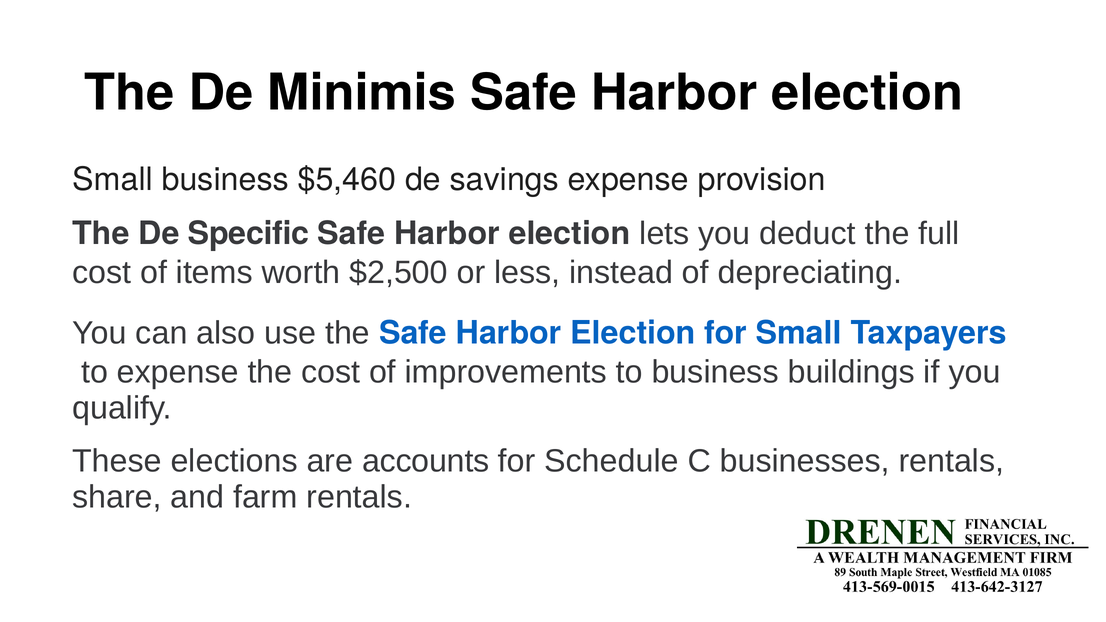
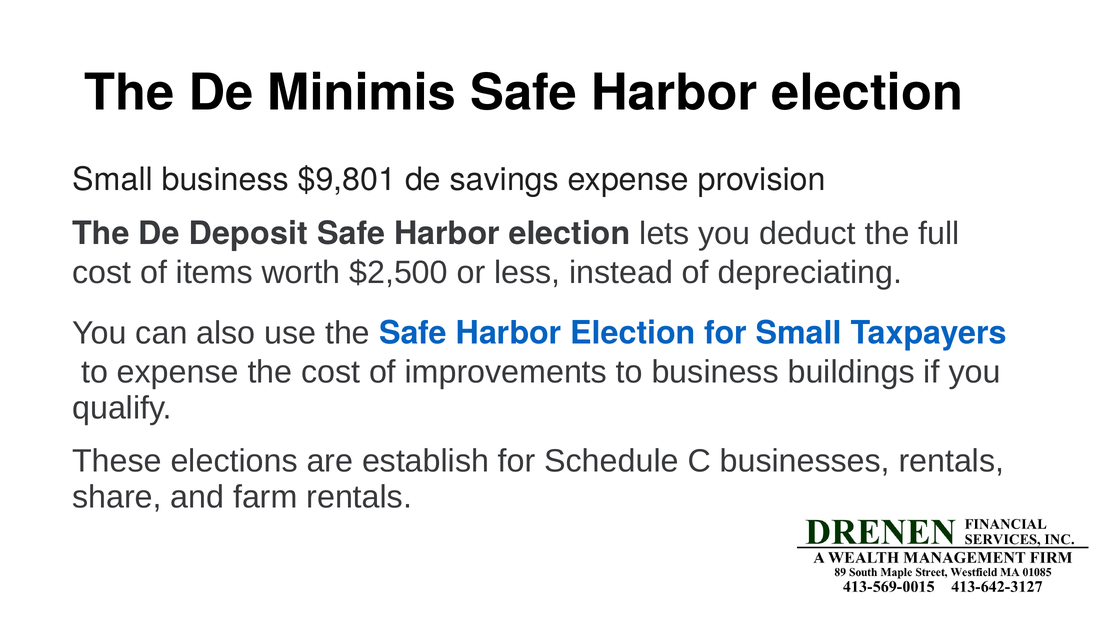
$5,460: $5,460 -> $9,801 (347, 180)
Specific: Specific -> Deposit (248, 234)
accounts: accounts -> establish (426, 461)
